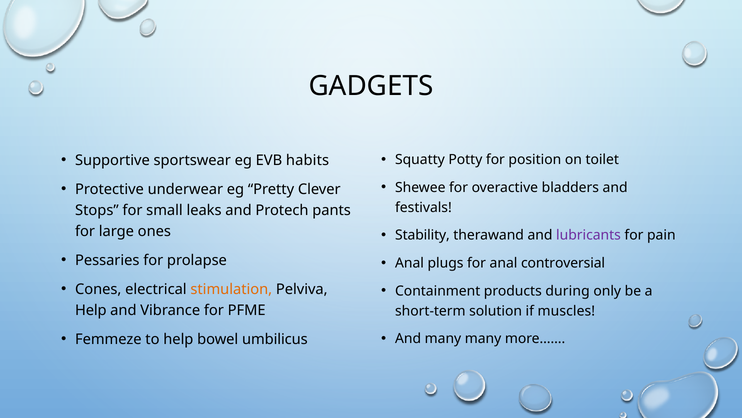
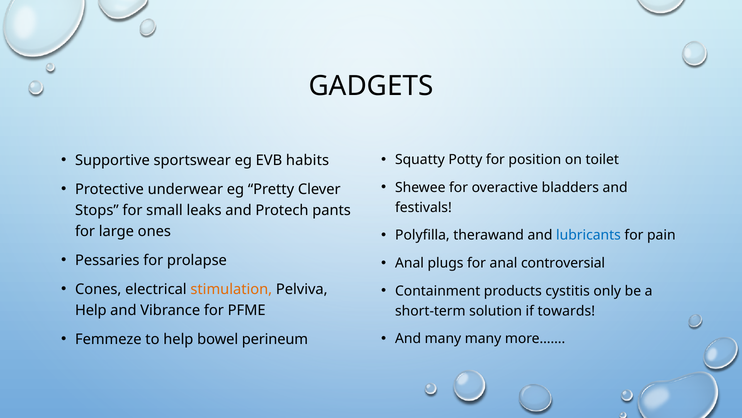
Stability: Stability -> Polyfilla (422, 235)
lubricants colour: purple -> blue (588, 235)
during: during -> cystitis (568, 291)
muscles: muscles -> towards (566, 311)
umbilicus: umbilicus -> perineum (275, 339)
